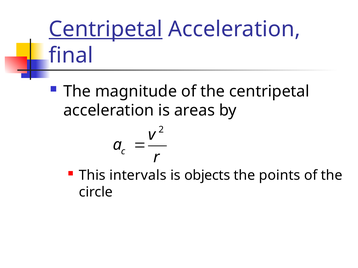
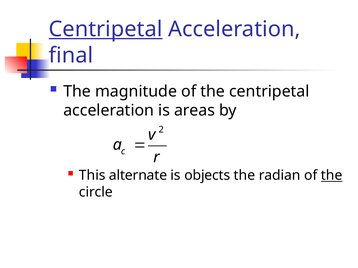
intervals: intervals -> alternate (138, 176)
points: points -> radian (280, 176)
the underline: none -> present (332, 176)
